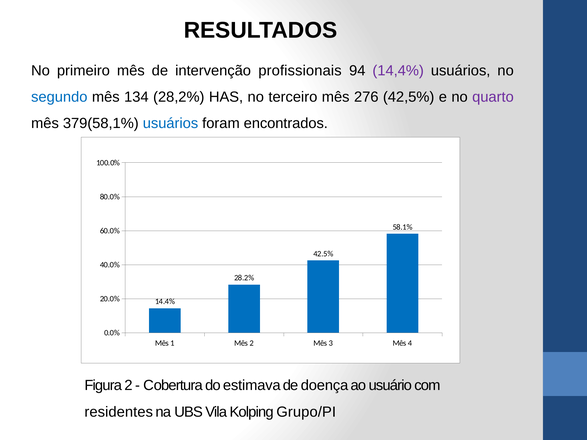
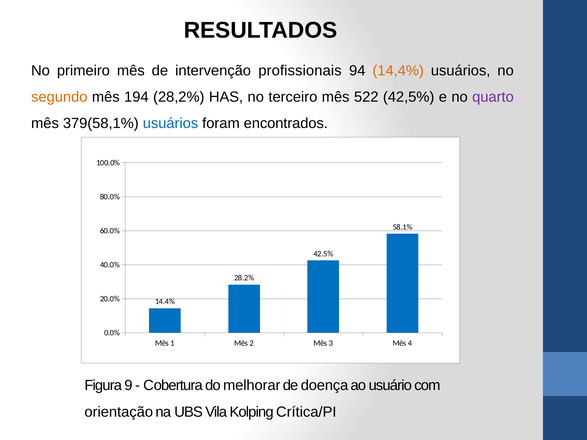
14,4% colour: purple -> orange (398, 71)
segundo colour: blue -> orange (59, 97)
134: 134 -> 194 (136, 97)
276: 276 -> 522 (366, 97)
Figura 2: 2 -> 9 (128, 386)
estimava: estimava -> melhorar (252, 386)
residentes: residentes -> orientação (119, 412)
Grupo/PI: Grupo/PI -> Crítica/PI (306, 412)
